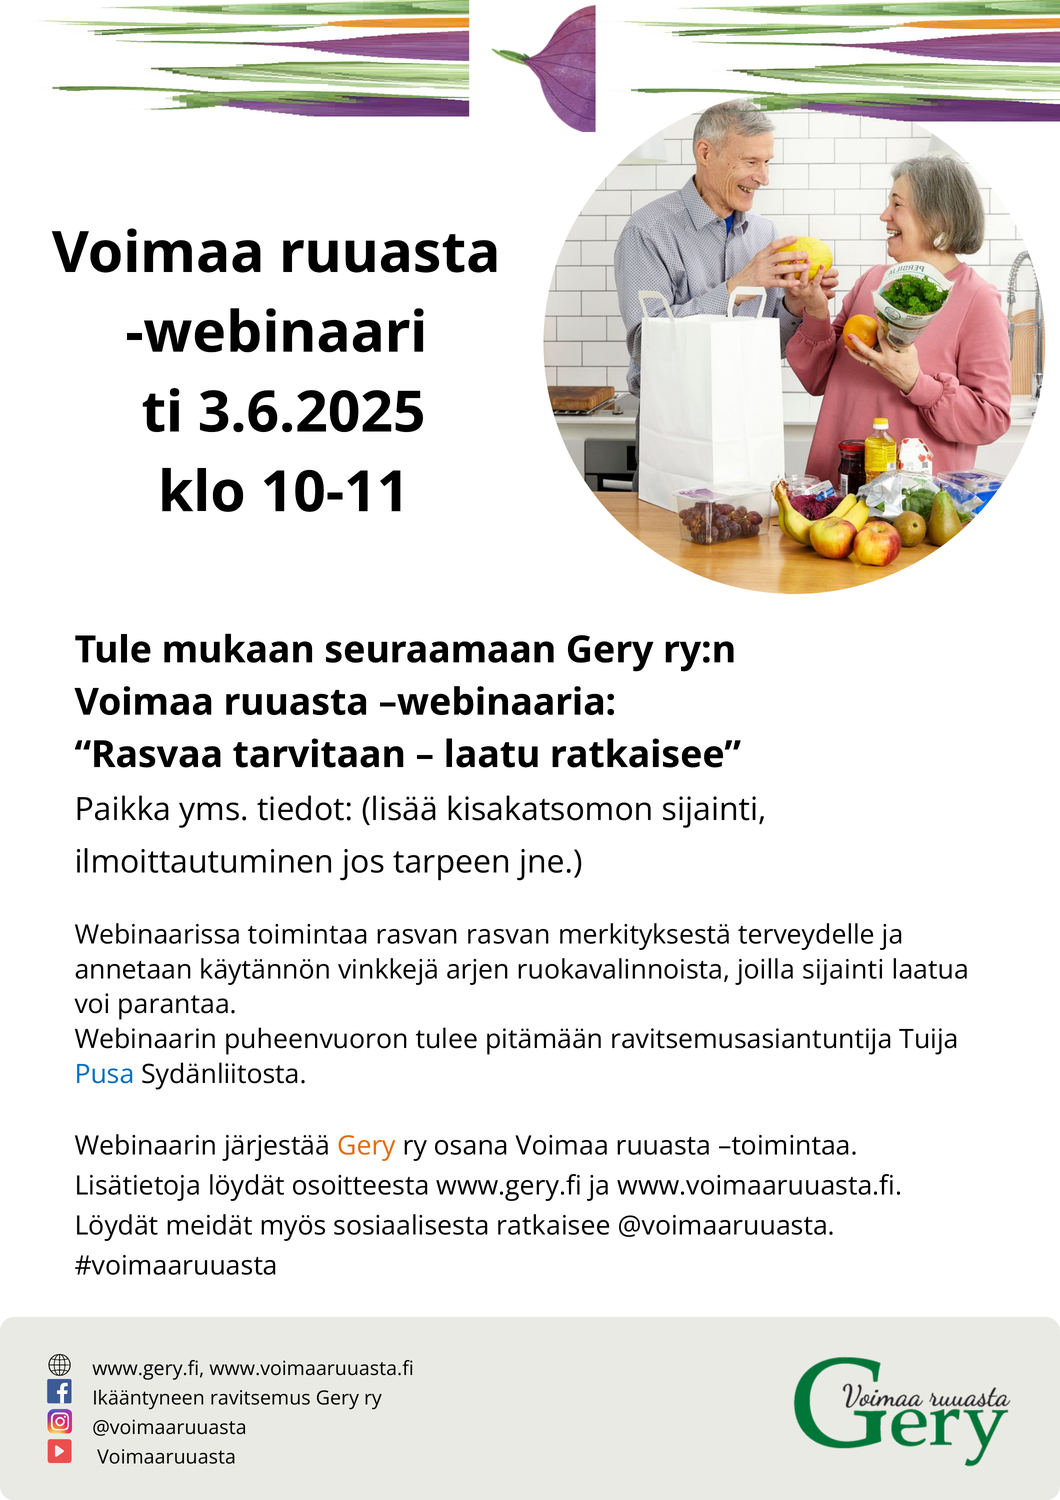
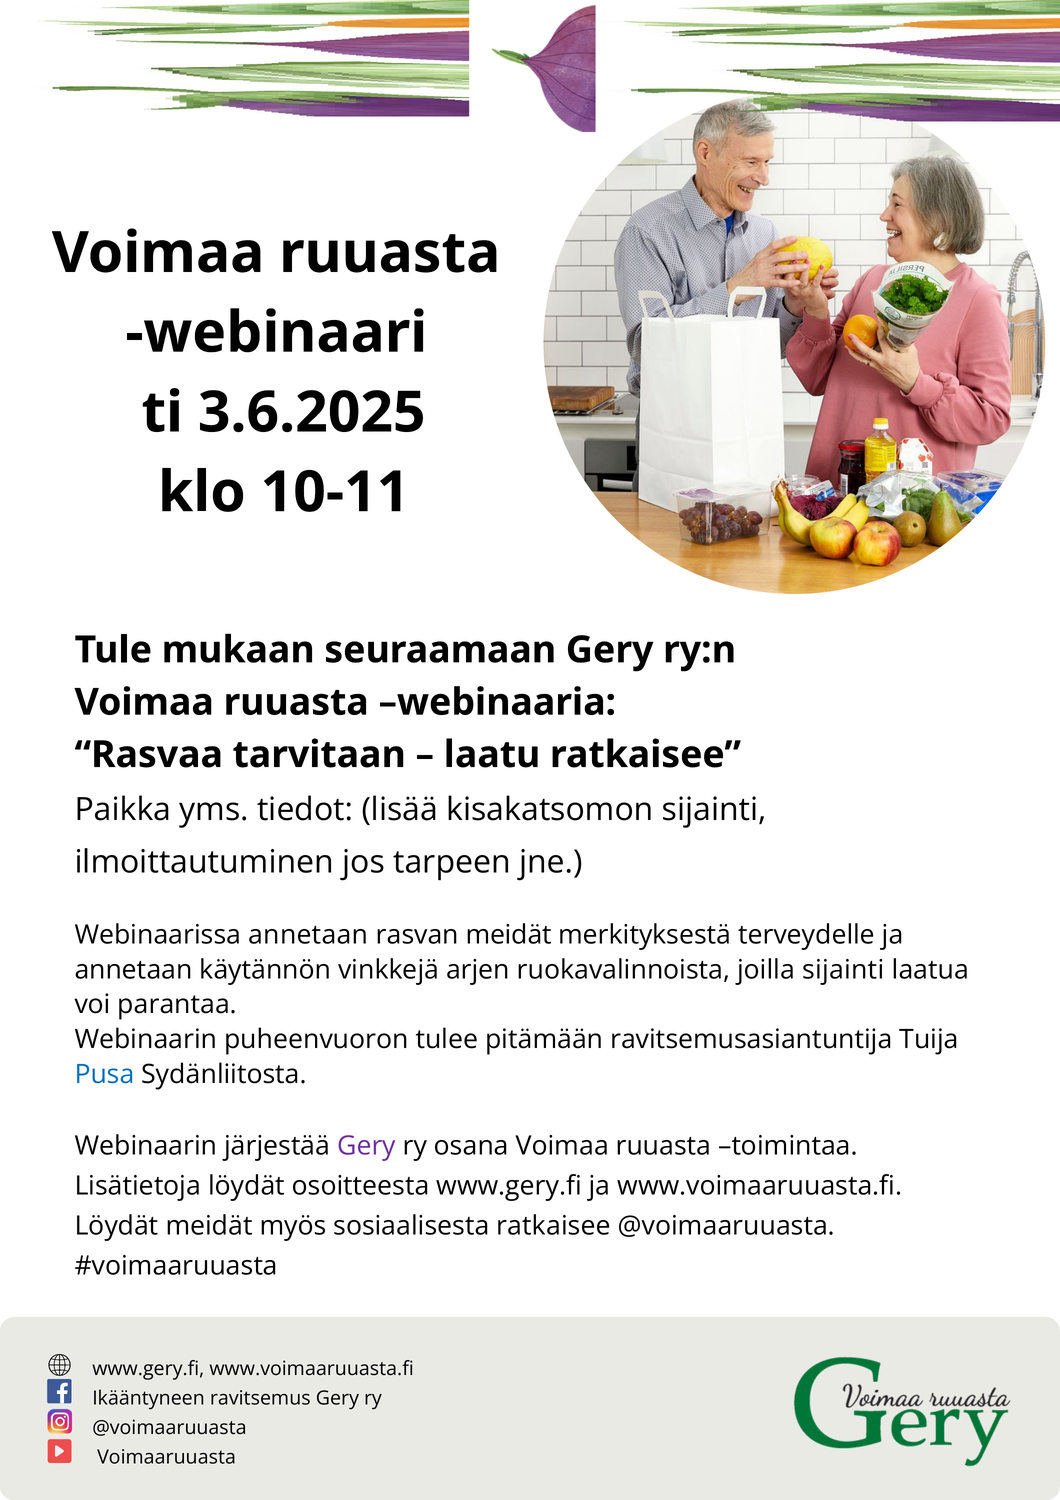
Webinaarissa toimintaa: toimintaa -> annetaan (308, 935)
rasvan rasvan: rasvan -> meidät (509, 935)
Gery colour: orange -> purple (367, 1146)
